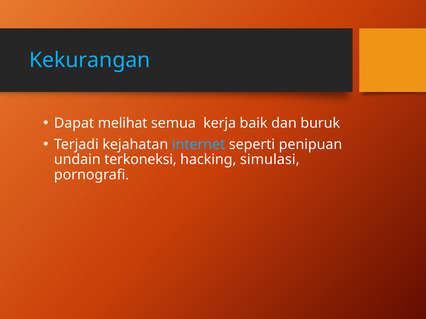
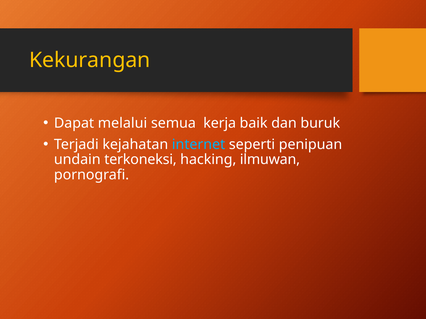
Kekurangan colour: light blue -> yellow (90, 60)
melihat: melihat -> melalui (123, 123)
simulasi: simulasi -> ilmuwan (270, 160)
